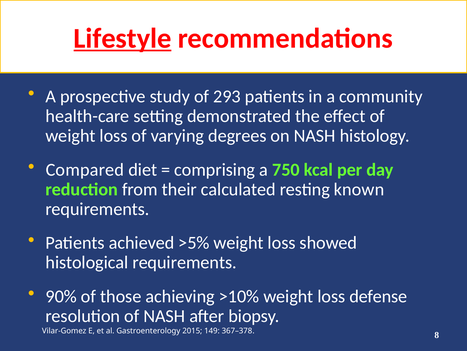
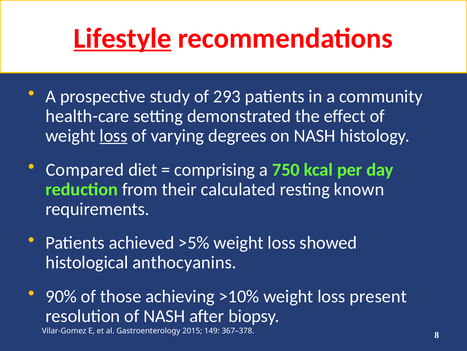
loss underline: none -> present (113, 135)
histological requirements: requirements -> anthocyanins (184, 262)
defense: defense -> present (378, 296)
